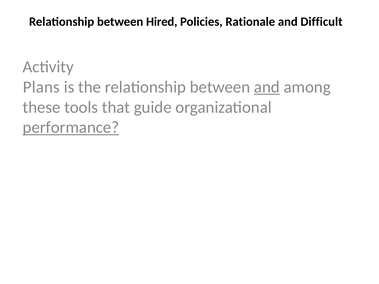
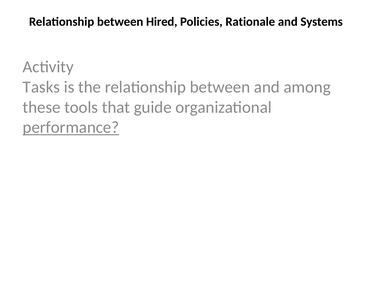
Difficult: Difficult -> Systems (322, 22)
Plans: Plans -> Tasks (41, 87)
and underline: present -> none (267, 87)
